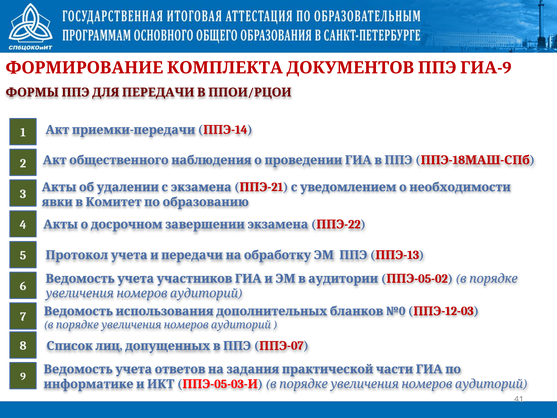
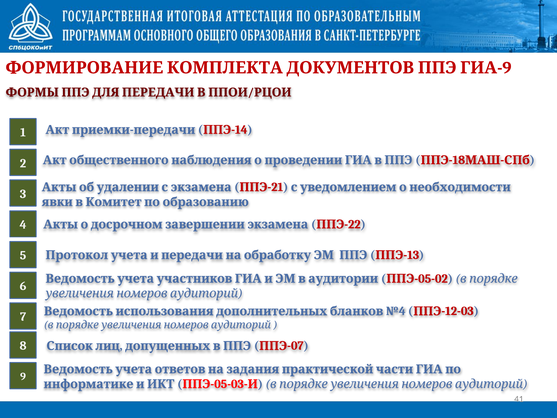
№0: №0 -> №4 (396, 311)
